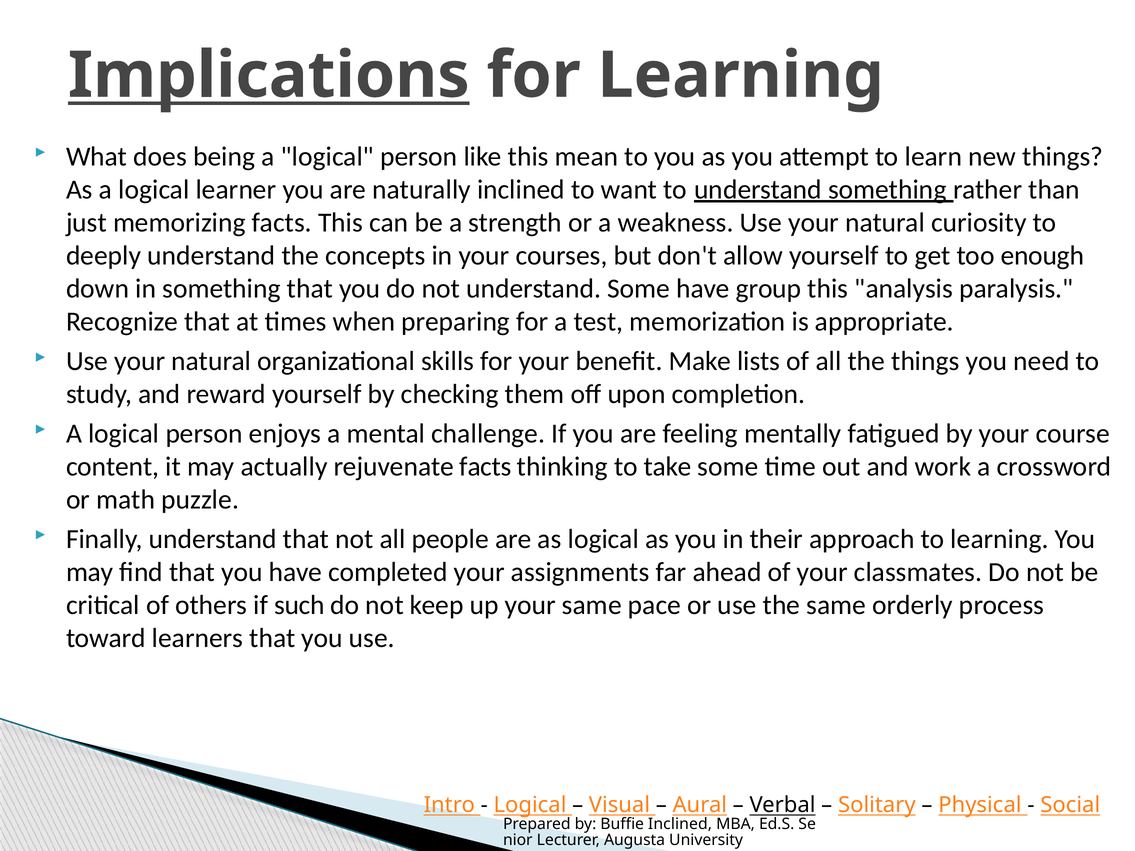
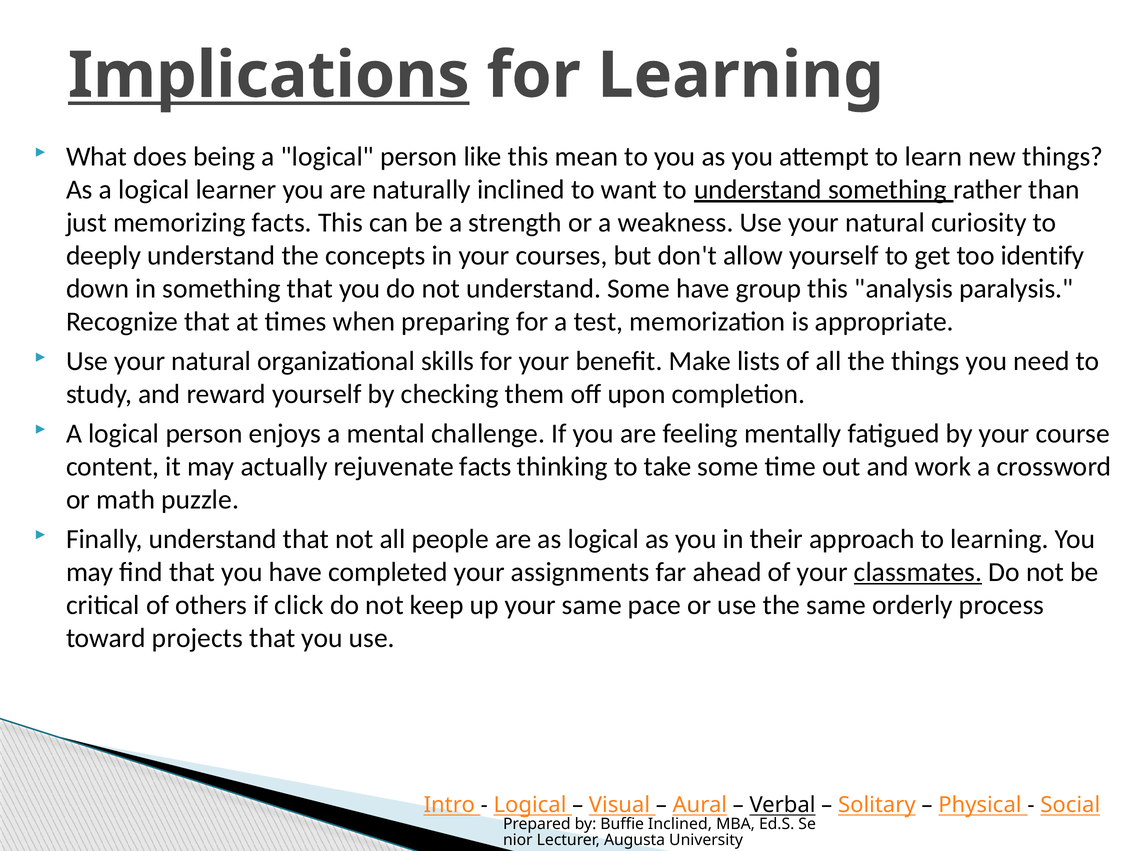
enough: enough -> identify (1042, 256)
classmates underline: none -> present (918, 572)
such: such -> click (299, 605)
learners: learners -> projects (198, 638)
